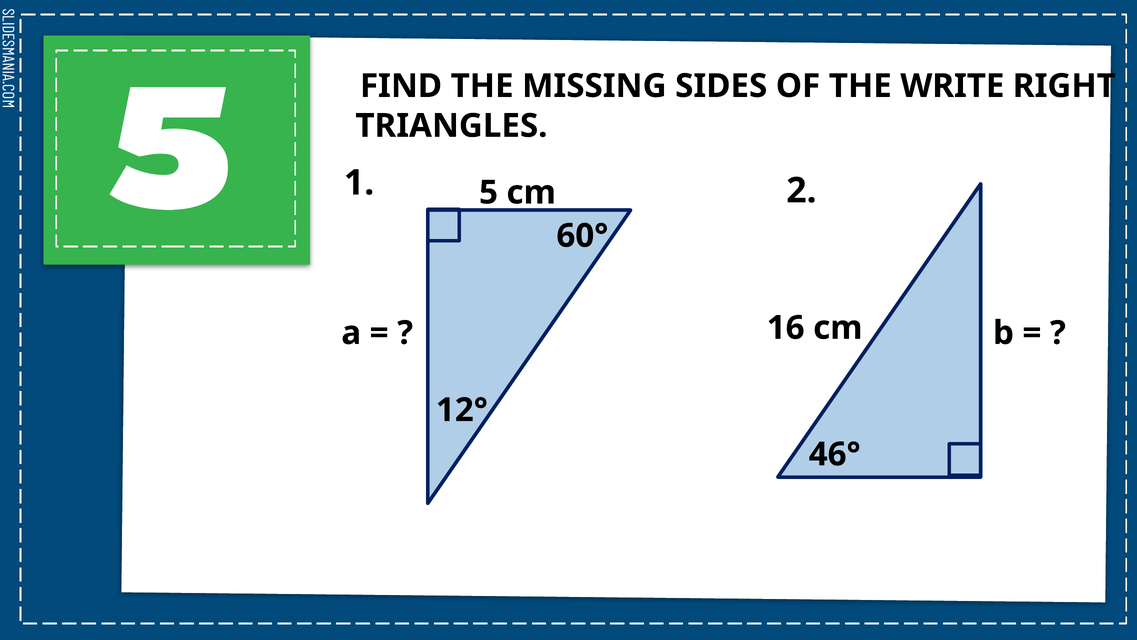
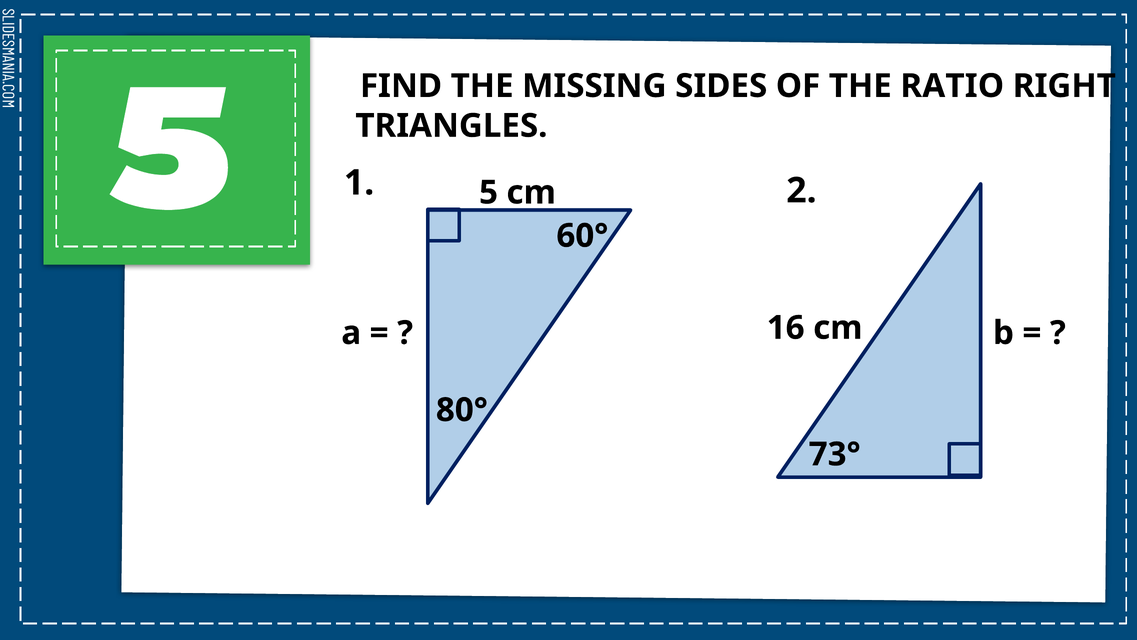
WRITE: WRITE -> RATIO (952, 86)
12°: 12° -> 80° (462, 410)
46°: 46° -> 73° (835, 454)
